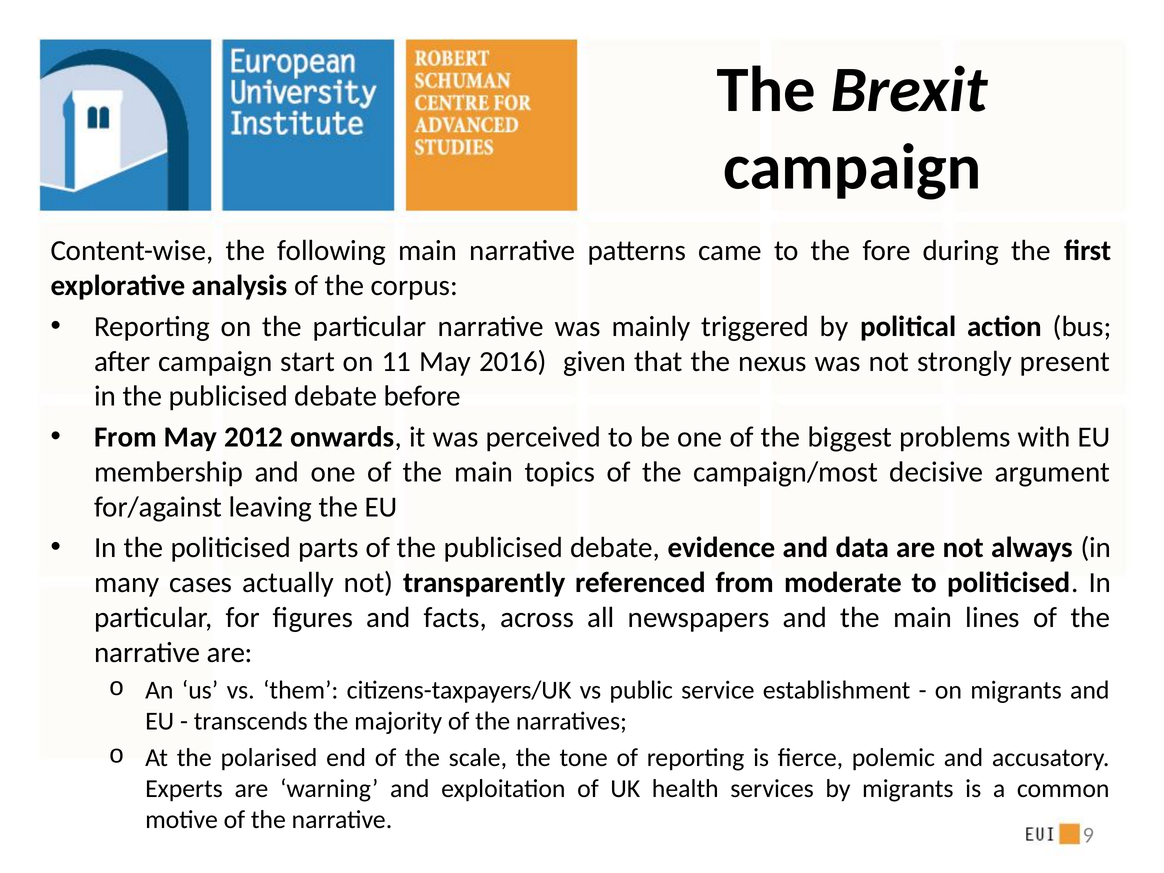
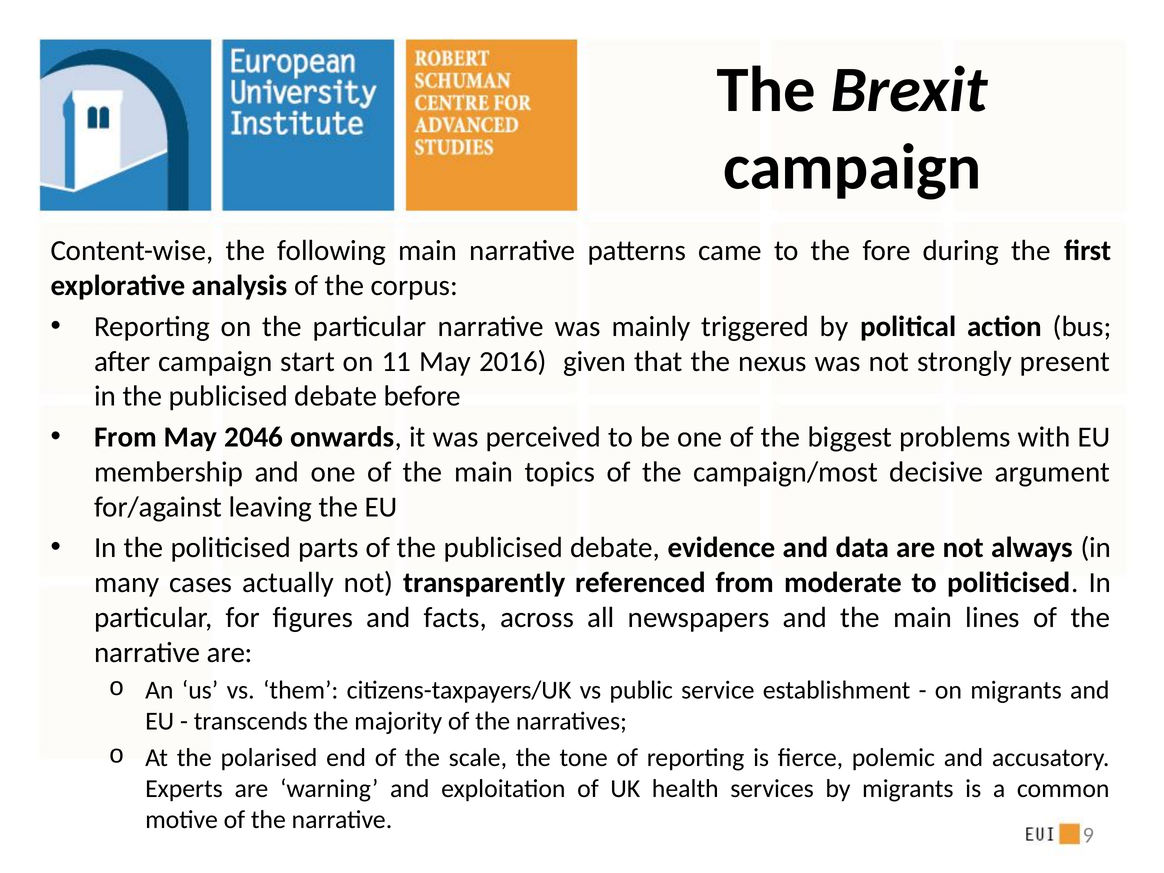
2012: 2012 -> 2046 (254, 437)
